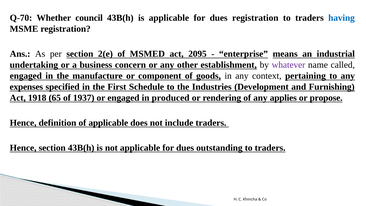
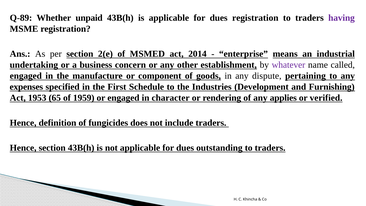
Q-70: Q-70 -> Q-89 (21, 18)
council: council -> unpaid (89, 18)
having colour: blue -> purple (342, 18)
2095: 2095 -> 2014 (197, 54)
context: context -> dispute (267, 76)
1918: 1918 -> 1953 (37, 98)
1937: 1937 -> 1959 (84, 98)
produced: produced -> character (171, 98)
propose: propose -> verified (326, 98)
of applicable: applicable -> fungicides (108, 123)
